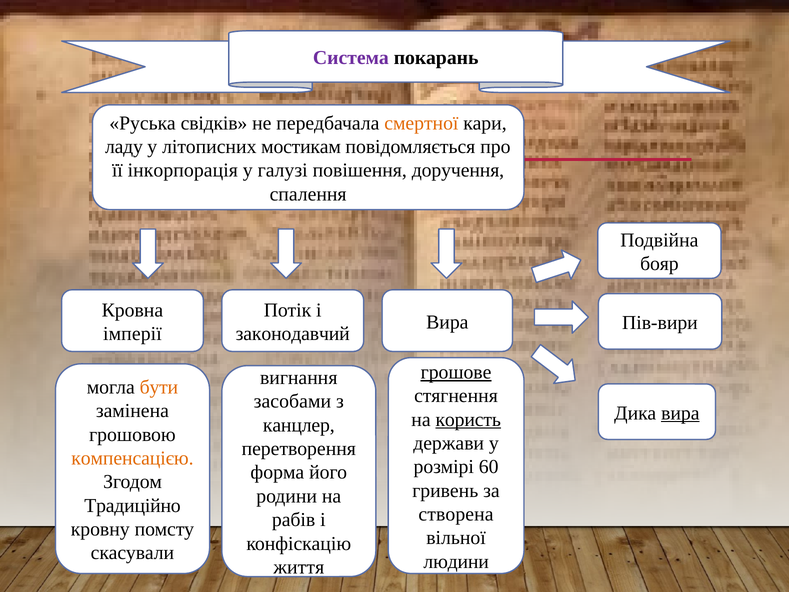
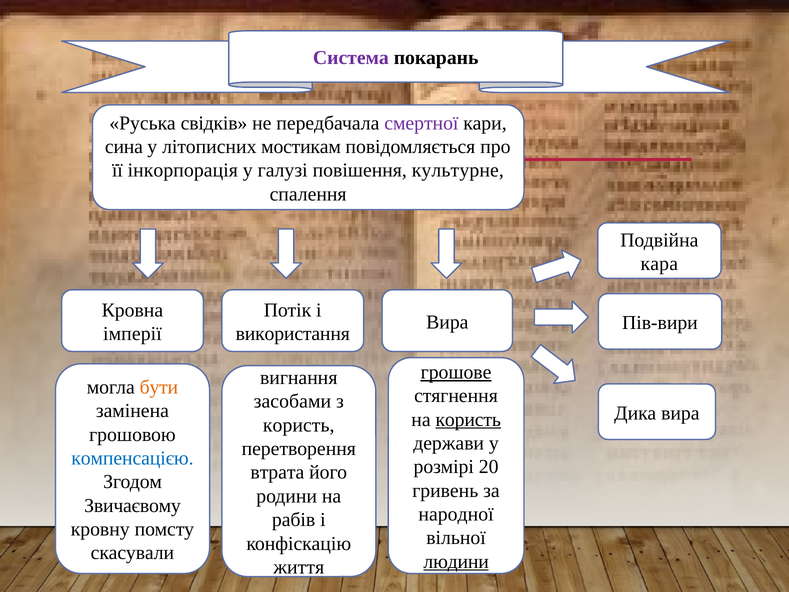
смертної colour: orange -> purple (421, 123)
ладу: ладу -> сина (124, 147)
доручення: доручення -> культурне (458, 170)
бояр: бояр -> кара (659, 264)
законодавчий: законодавчий -> використання (293, 334)
вира underline: present -> none (680, 413)
канцлер: канцлер -> користь (299, 425)
компенсацією colour: orange -> blue (132, 458)
60: 60 -> 20 (489, 467)
форма: форма -> втрата (277, 472)
Традиційно: Традиційно -> Звичаєвому (133, 505)
створена: створена -> народної (456, 514)
людини underline: none -> present (456, 561)
